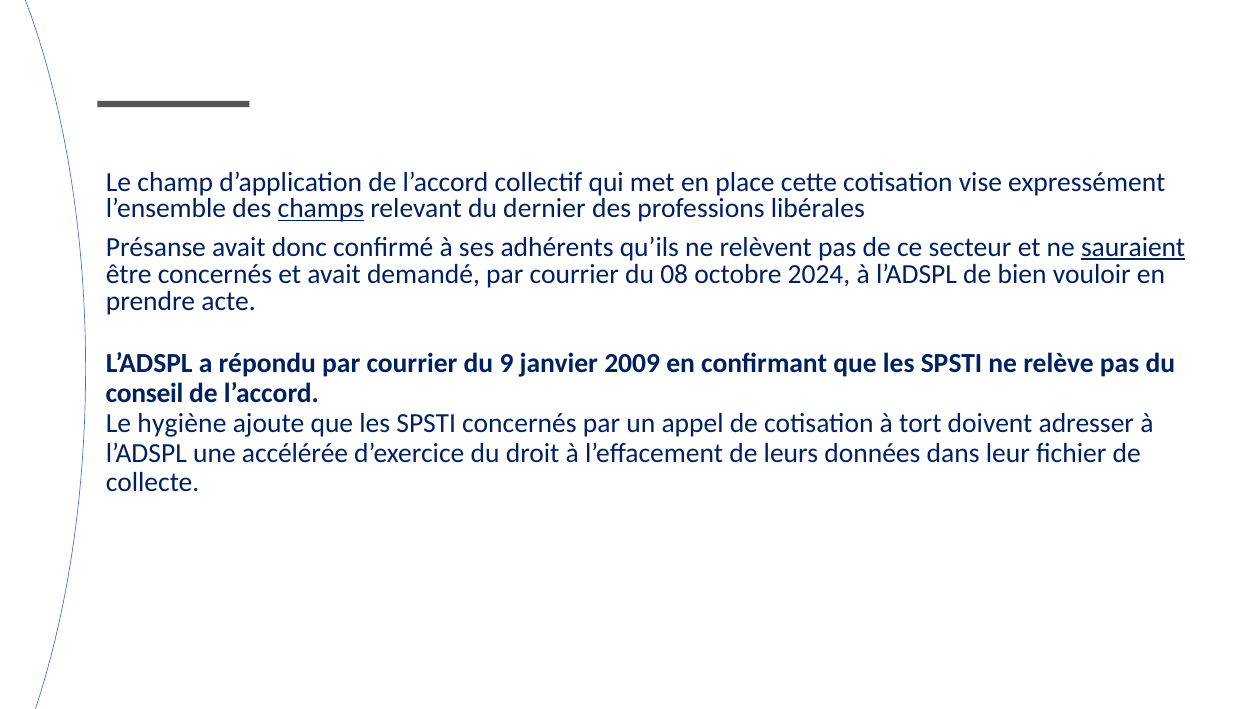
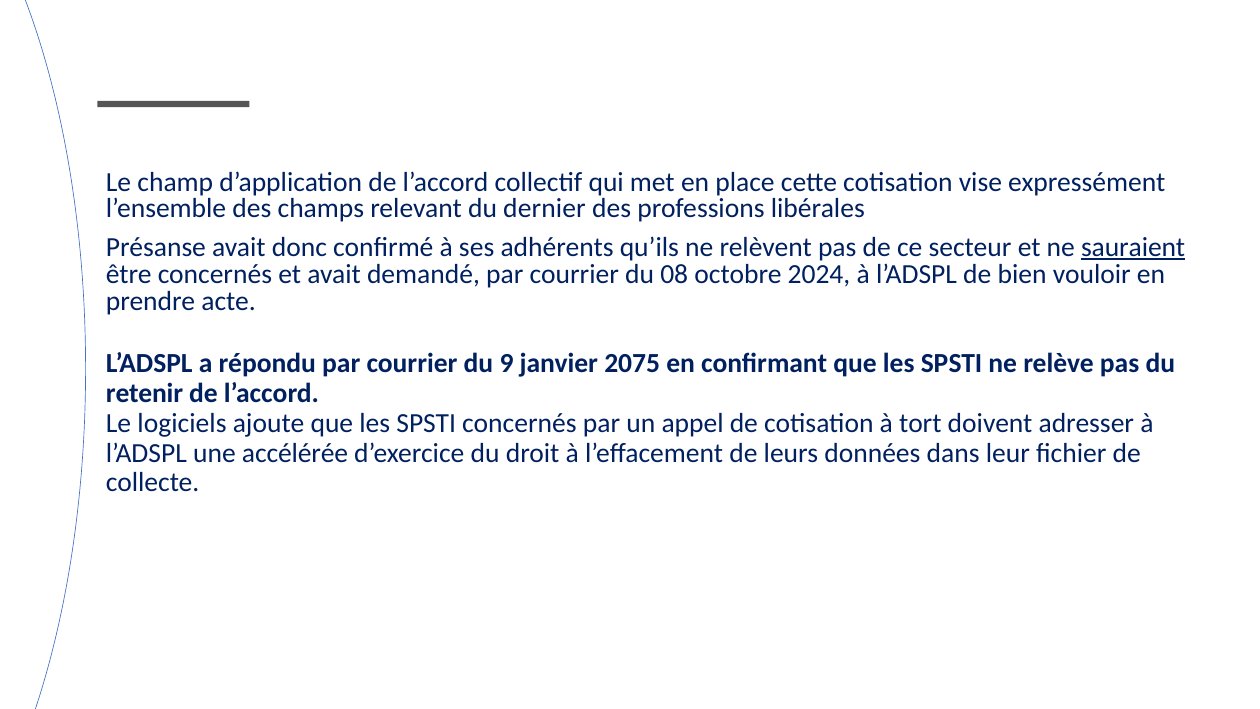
champs underline: present -> none (321, 209)
2009: 2009 -> 2075 (632, 364)
conseil: conseil -> retenir (144, 393)
hygiène: hygiène -> logiciels (182, 423)
